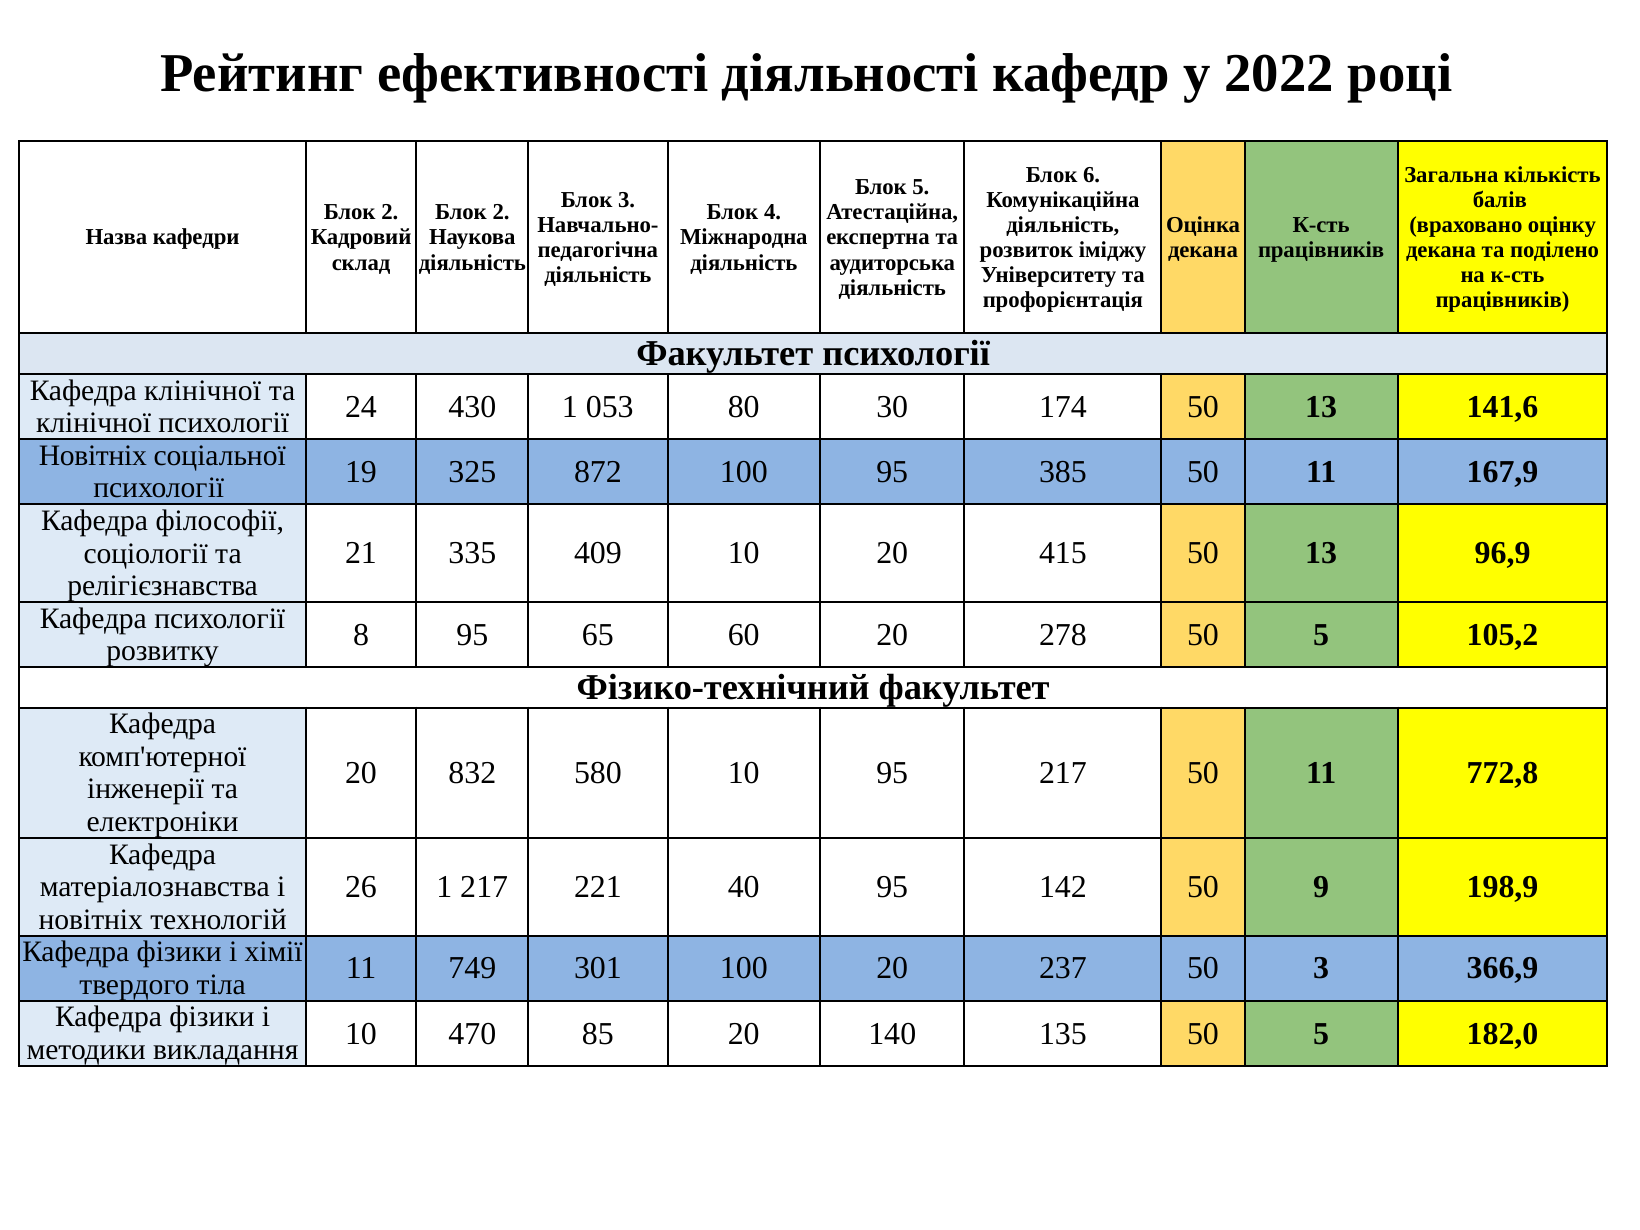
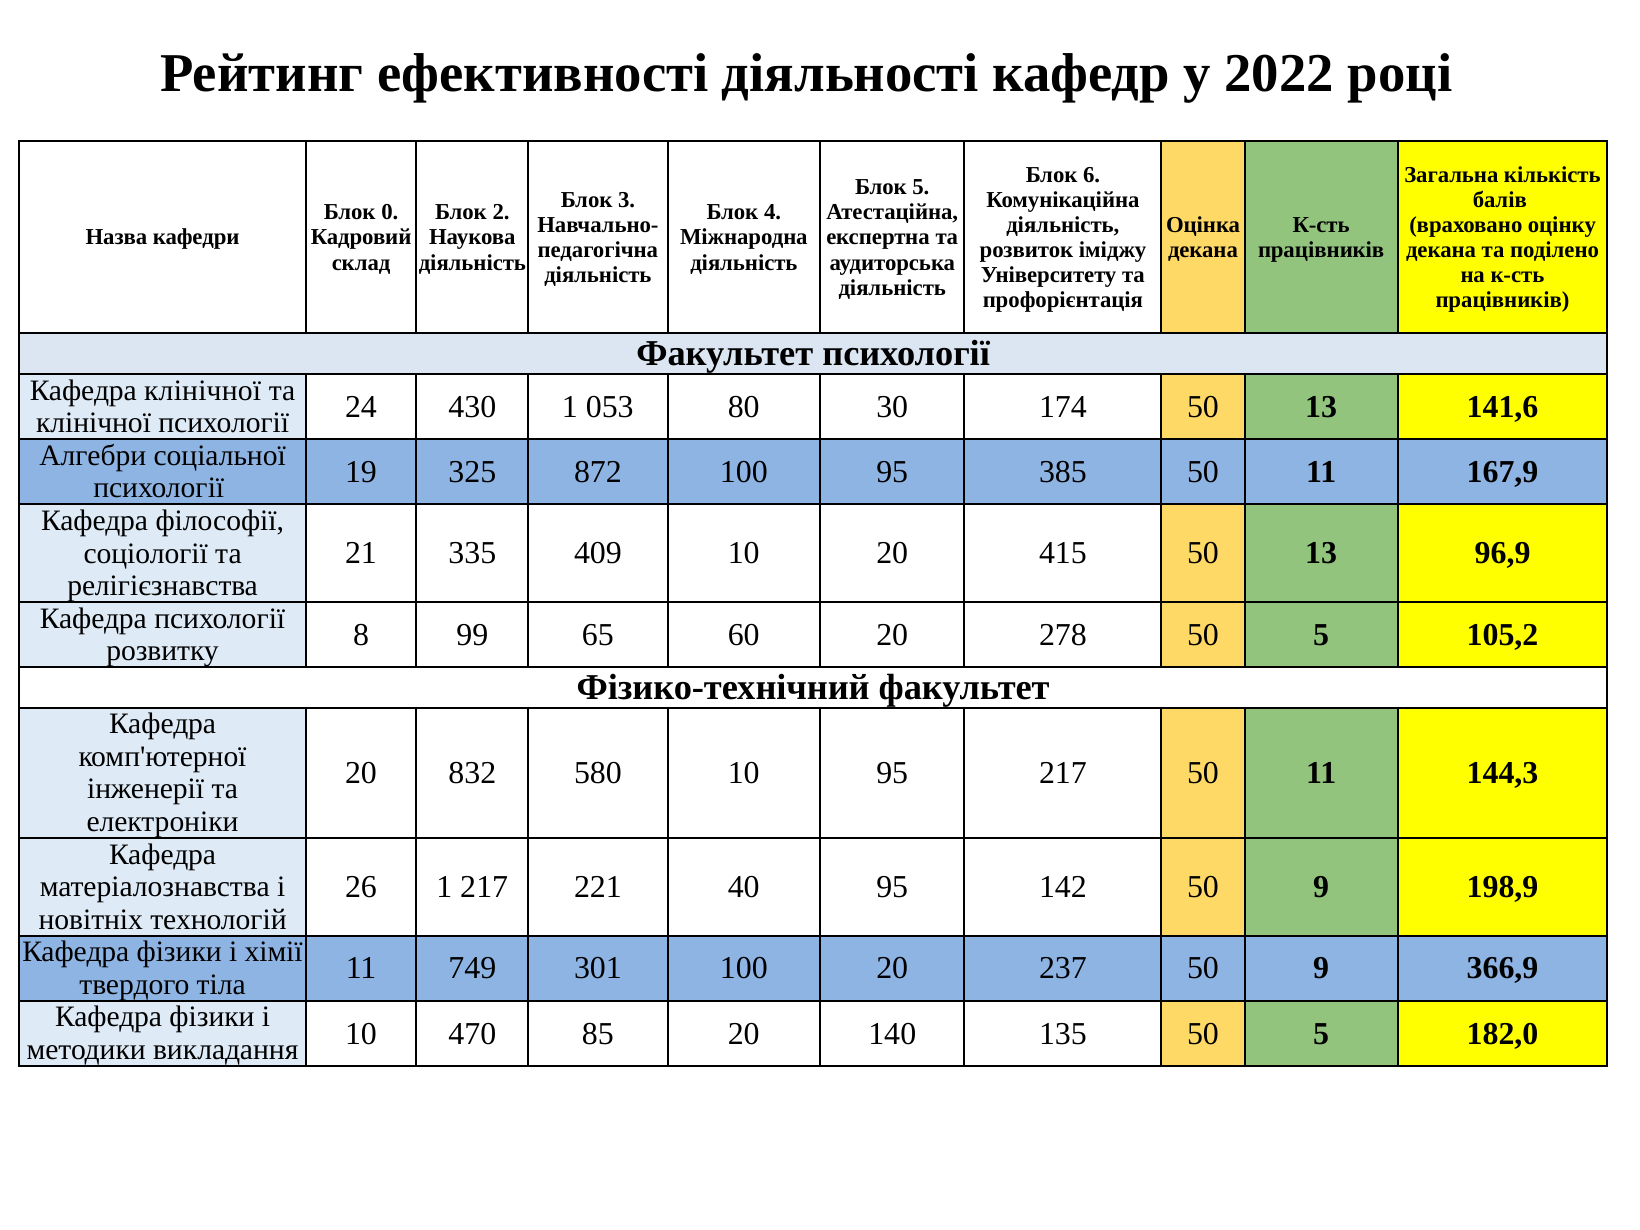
2: 2 -> 0 (390, 212)
Новітніх: Новітніх -> Алгебри (93, 456)
8 95: 95 -> 99 (472, 635)
772,8: 772,8 -> 144,3 (1502, 773)
237 50 3: 3 -> 9 (1321, 968)
